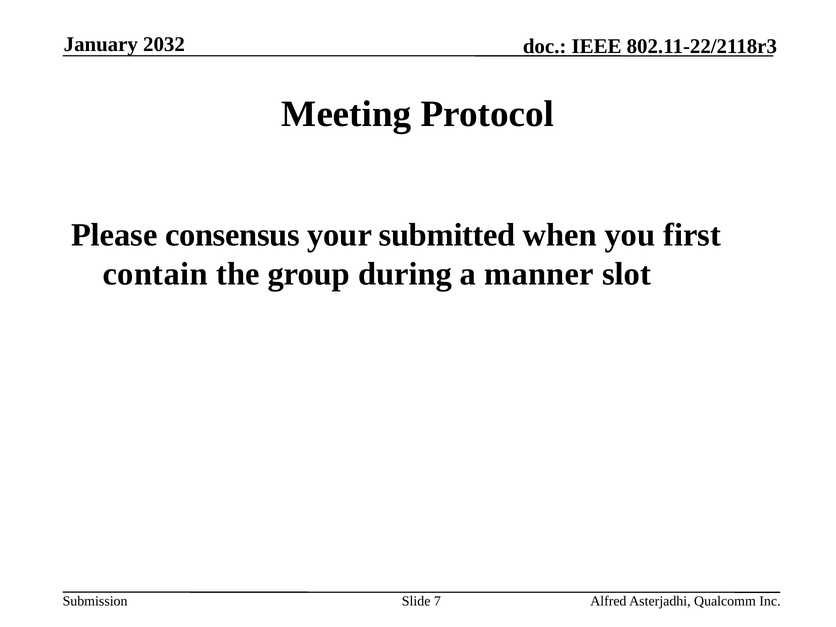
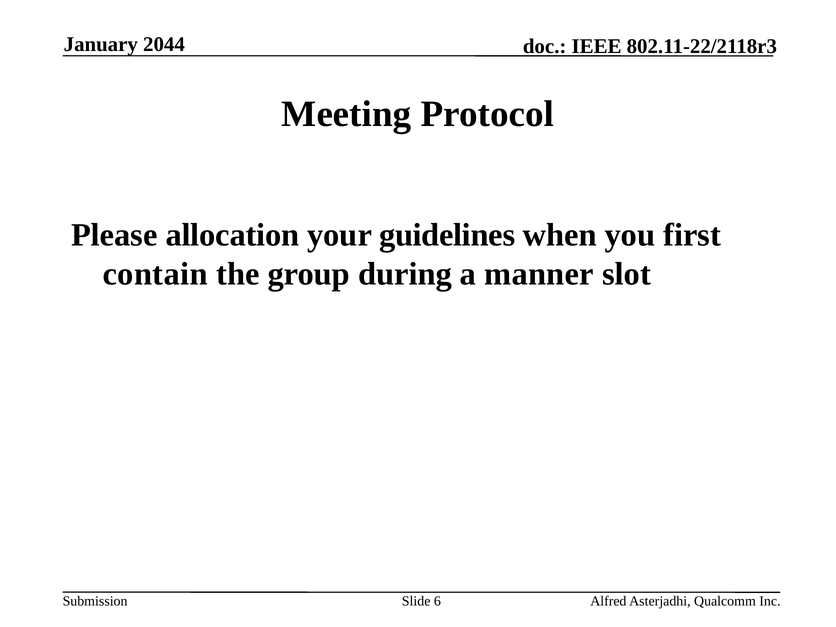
2032: 2032 -> 2044 (164, 44)
consensus: consensus -> allocation (232, 235)
submitted: submitted -> guidelines (447, 235)
7: 7 -> 6 (437, 601)
